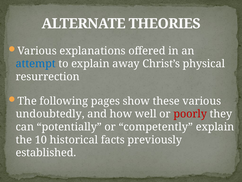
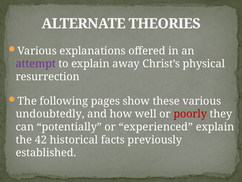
attempt colour: blue -> purple (36, 64)
competently: competently -> experienced (156, 127)
10: 10 -> 42 (41, 140)
